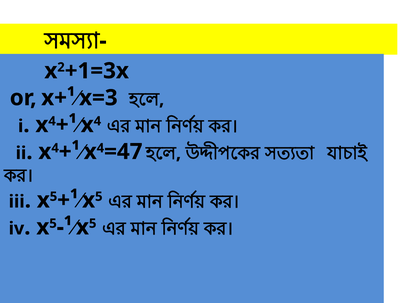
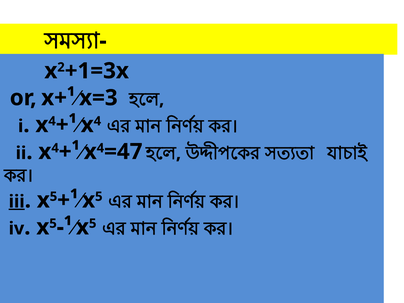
iii underline: none -> present (17, 202)
